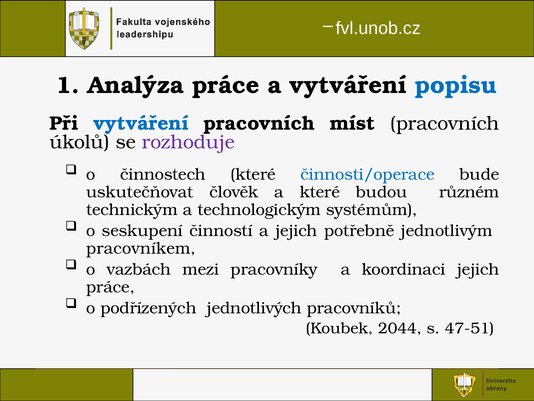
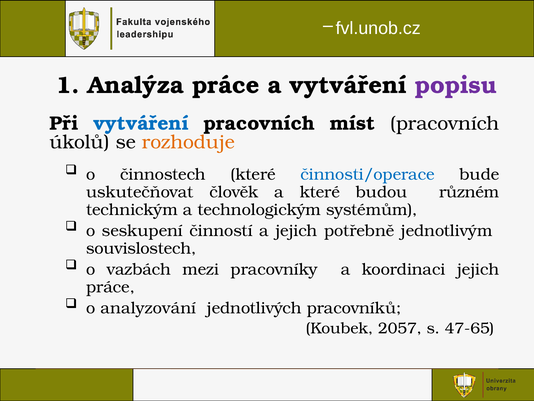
popisu colour: blue -> purple (456, 85)
rozhoduje colour: purple -> orange (188, 142)
pracovníkem: pracovníkem -> souvislostech (141, 248)
podřízených: podřízených -> analyzování (148, 308)
2044: 2044 -> 2057 (400, 328)
47-51: 47-51 -> 47-65 (470, 328)
